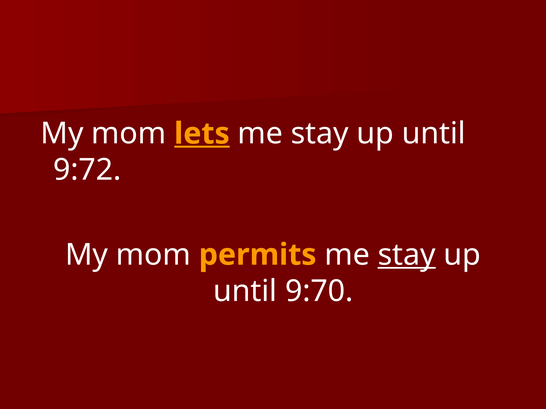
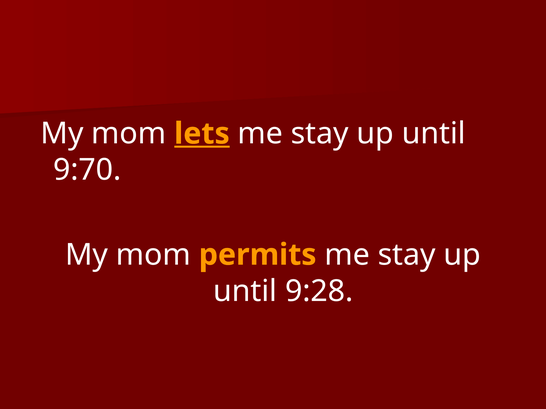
9:72: 9:72 -> 9:70 (87, 170)
stay underline: present -> none (407, 255)
9:70: 9:70 -> 9:28 (319, 291)
